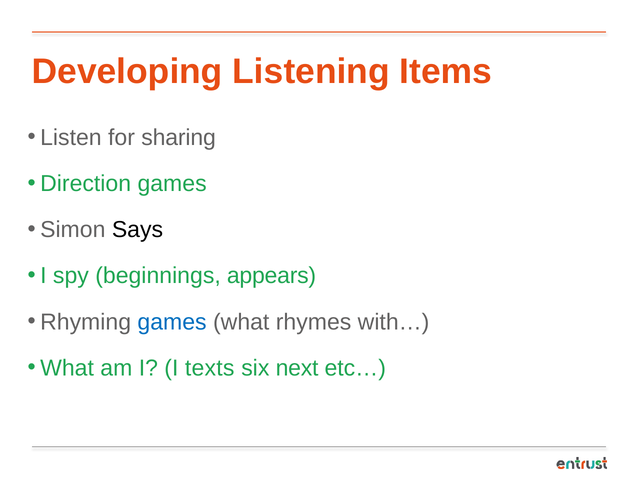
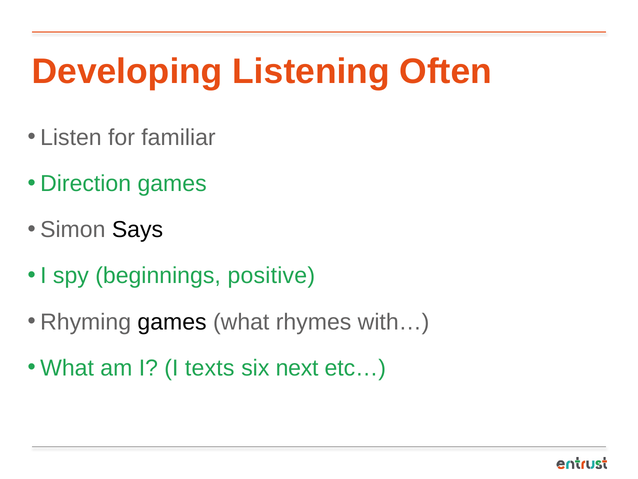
Items: Items -> Often (446, 71)
sharing: sharing -> familiar (178, 137)
appears: appears -> positive (271, 276)
games colour: blue -> black (172, 322)
